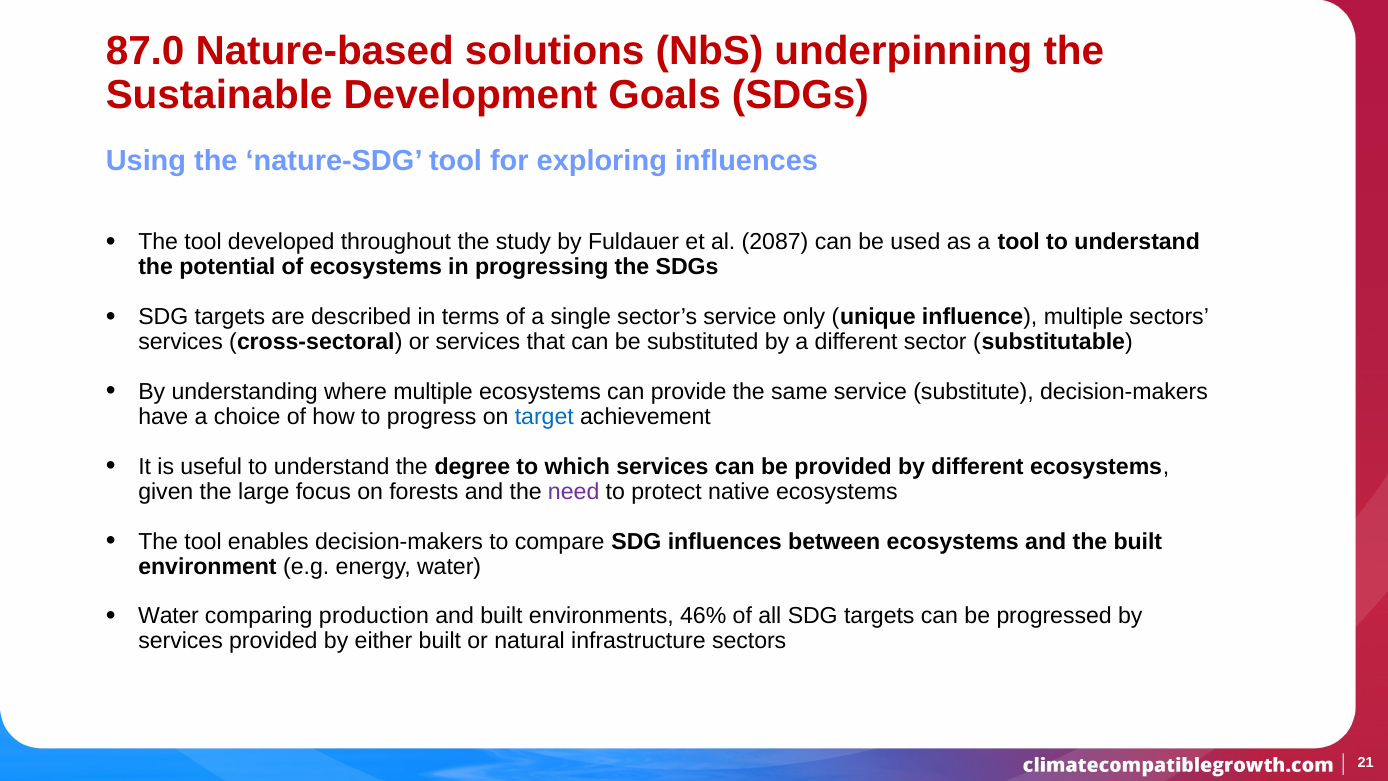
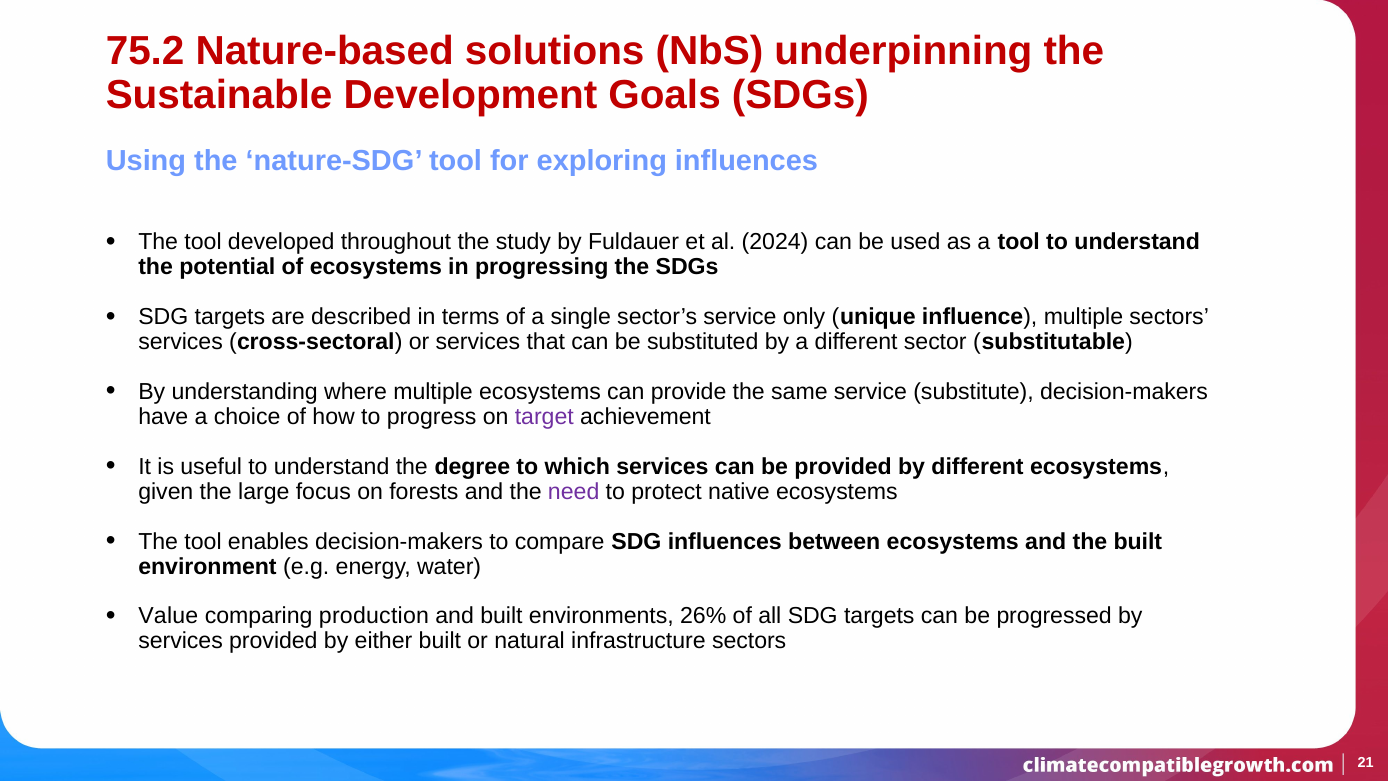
87.0: 87.0 -> 75.2 (145, 51)
2087: 2087 -> 2024 (775, 242)
target colour: blue -> purple (544, 416)
Water: Water -> Value (168, 616)
46%: 46% -> 26% (703, 616)
